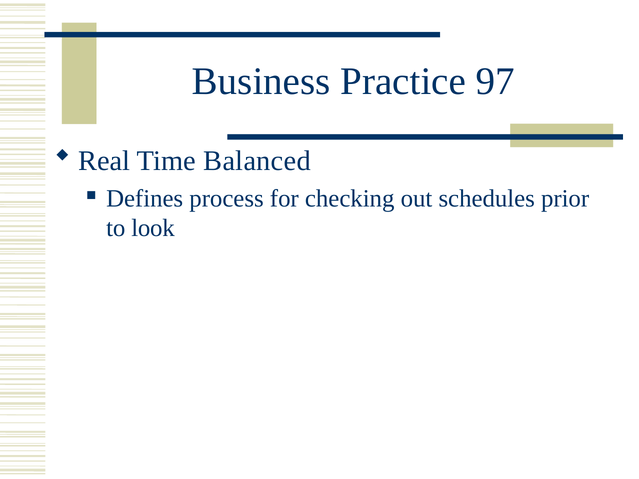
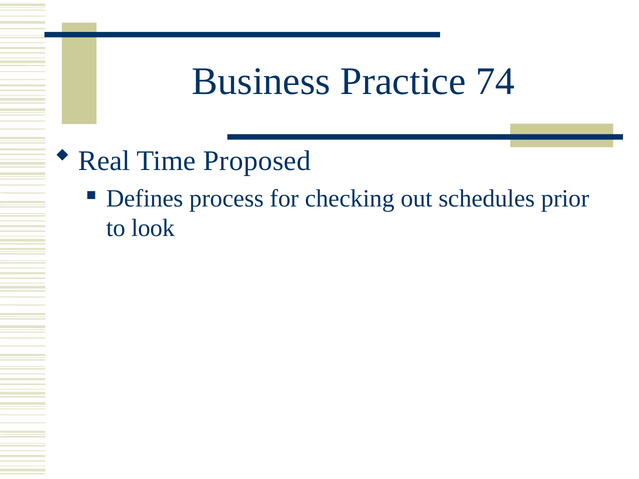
97: 97 -> 74 (495, 82)
Balanced: Balanced -> Proposed (257, 161)
